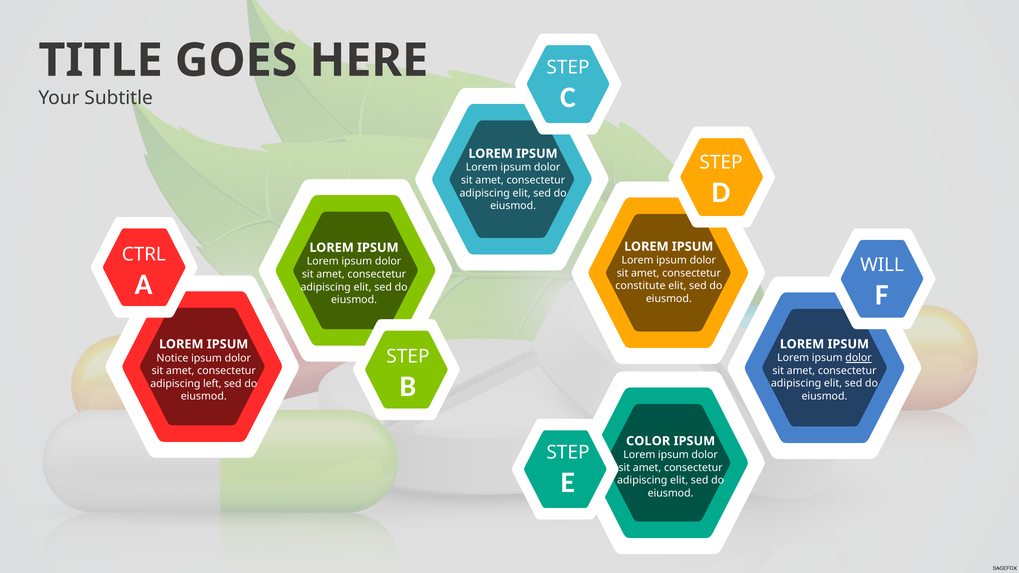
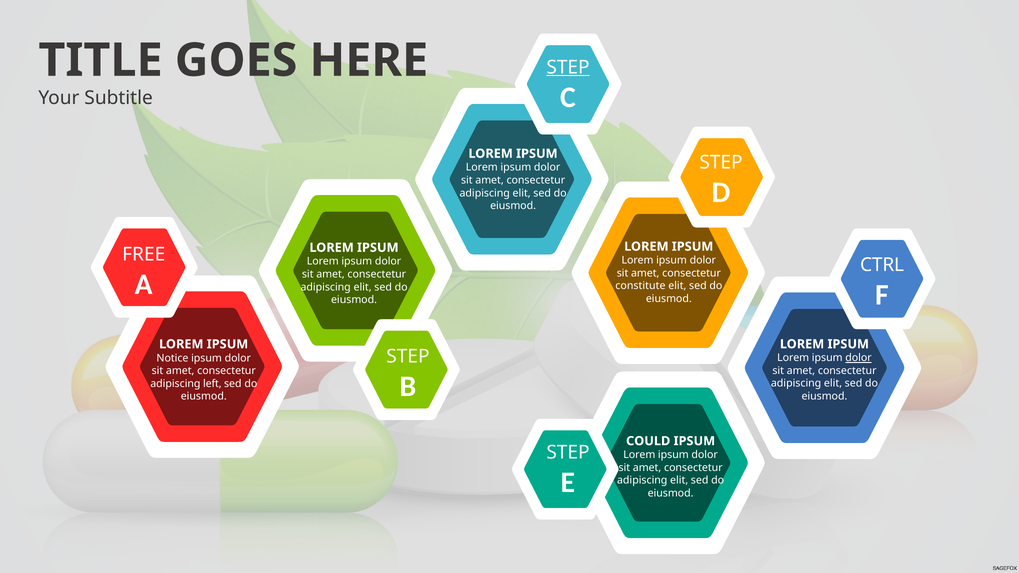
STEP underline: none -> present (568, 67)
CTRL: CTRL -> FREE (144, 255)
WILL: WILL -> CTRL (882, 265)
COLOR: COLOR -> COULD (648, 441)
